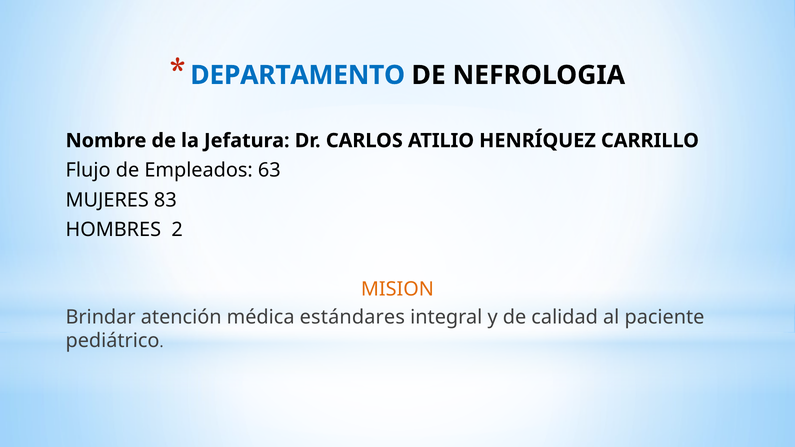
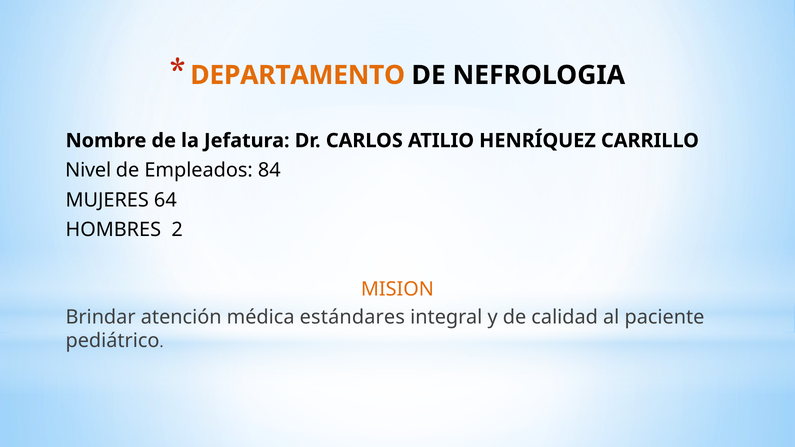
DEPARTAMENTO colour: blue -> orange (298, 75)
Flujo: Flujo -> Nivel (88, 170)
63: 63 -> 84 (269, 170)
83: 83 -> 64 (165, 200)
